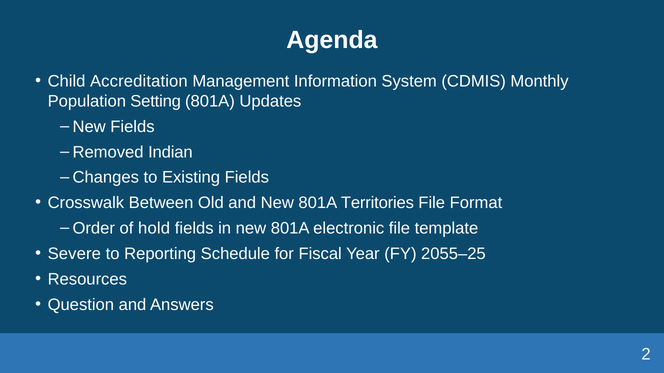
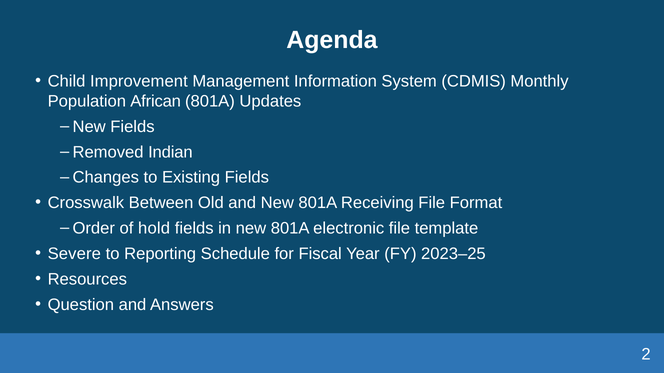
Accreditation: Accreditation -> Improvement (139, 81)
Setting: Setting -> African (156, 101)
Territories: Territories -> Receiving (377, 203)
2055–25: 2055–25 -> 2023–25 (453, 254)
